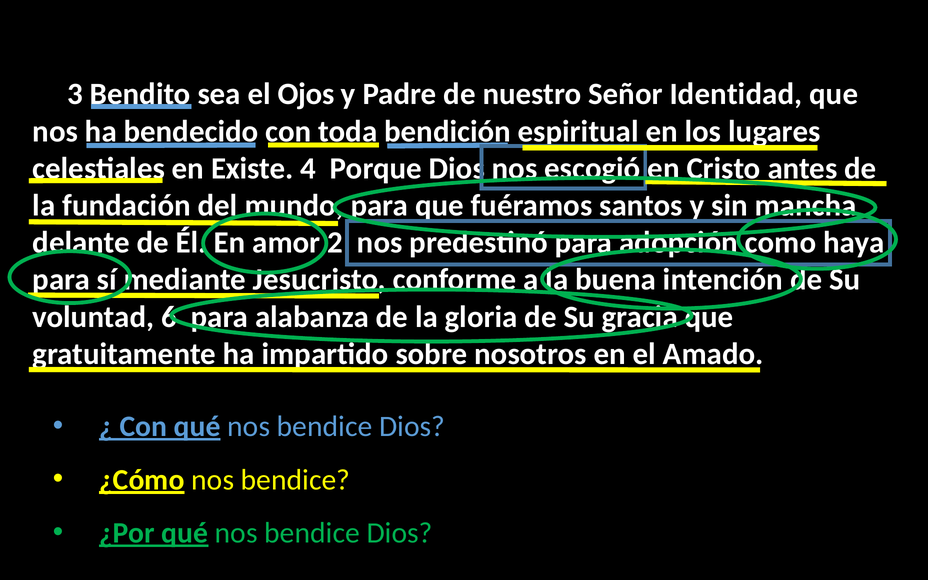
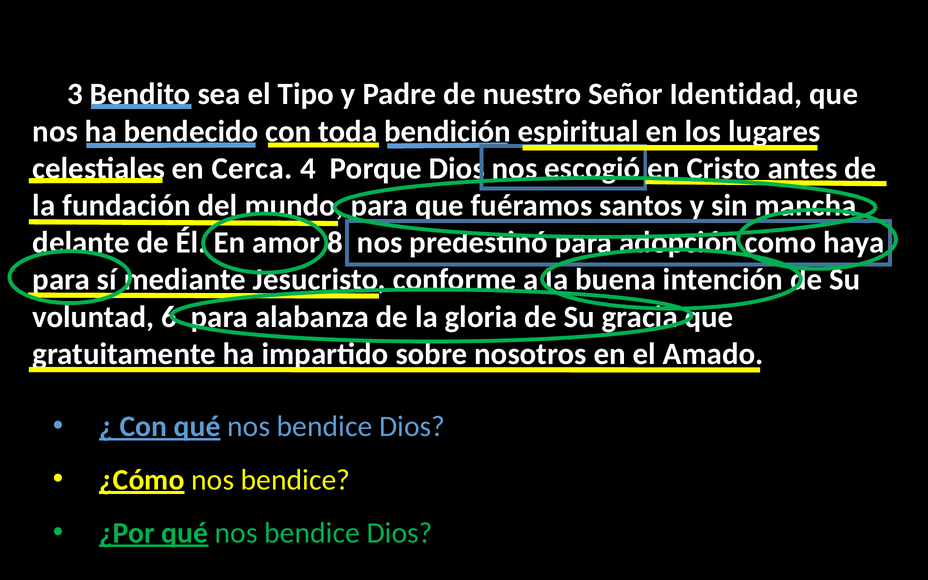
Ojos: Ojos -> Tipo (306, 94)
Existe: Existe -> Cerca (252, 168)
2: 2 -> 8 (335, 243)
